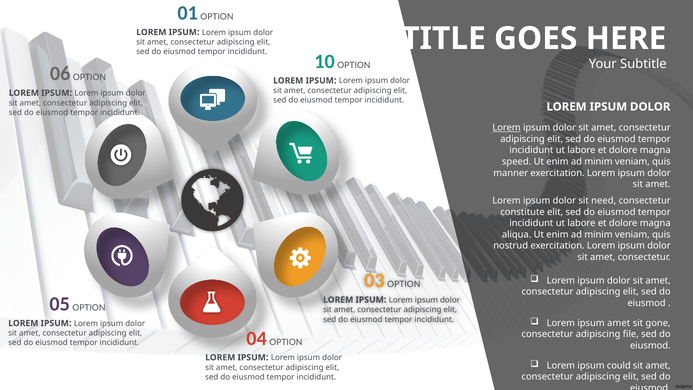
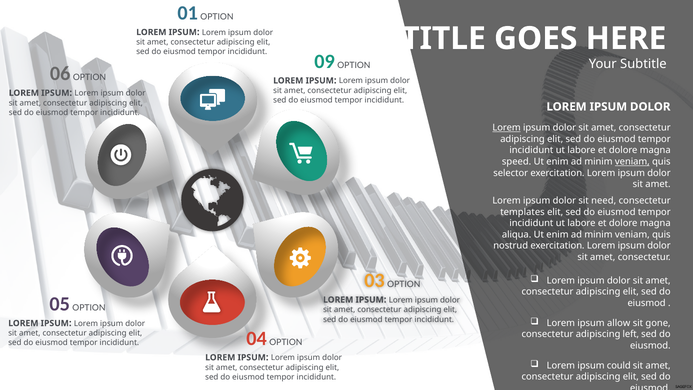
10: 10 -> 09 (325, 61)
veniam underline: none -> present (632, 162)
manner: manner -> selector (511, 173)
constitute: constitute -> templates (522, 212)
ipsum amet: amet -> allow (619, 323)
file: file -> left (631, 334)
